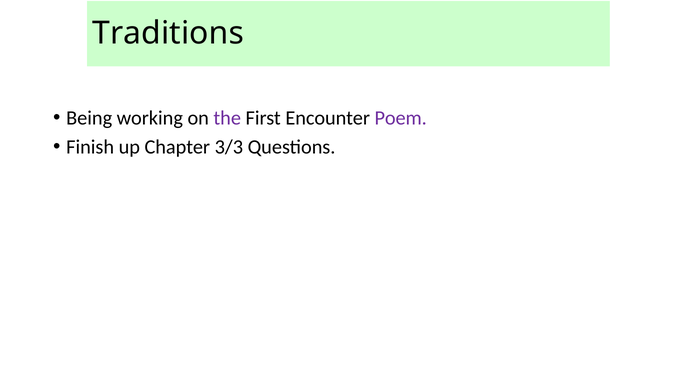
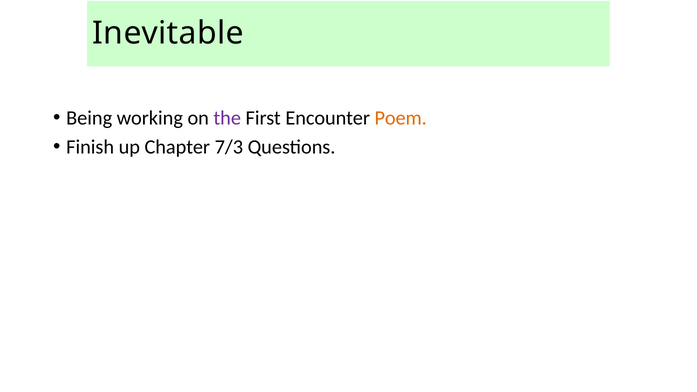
Traditions: Traditions -> Inevitable (168, 33)
Poem colour: purple -> orange (401, 118)
3/3: 3/3 -> 7/3 (229, 147)
